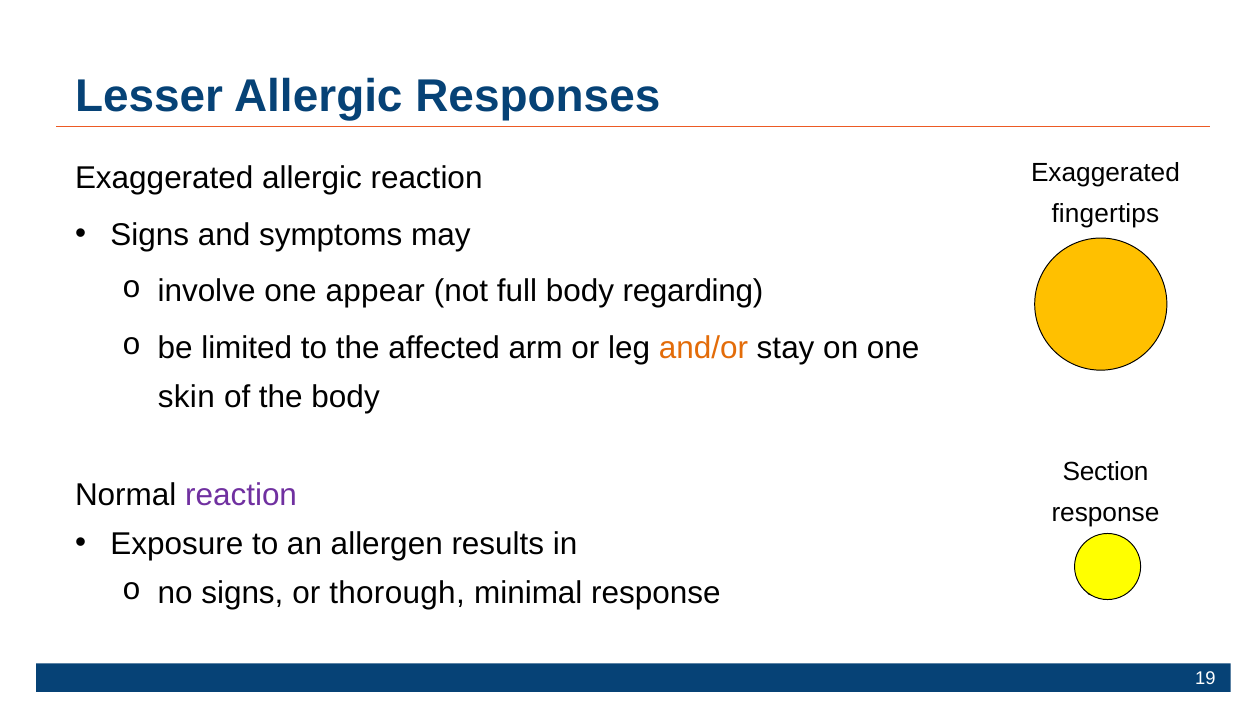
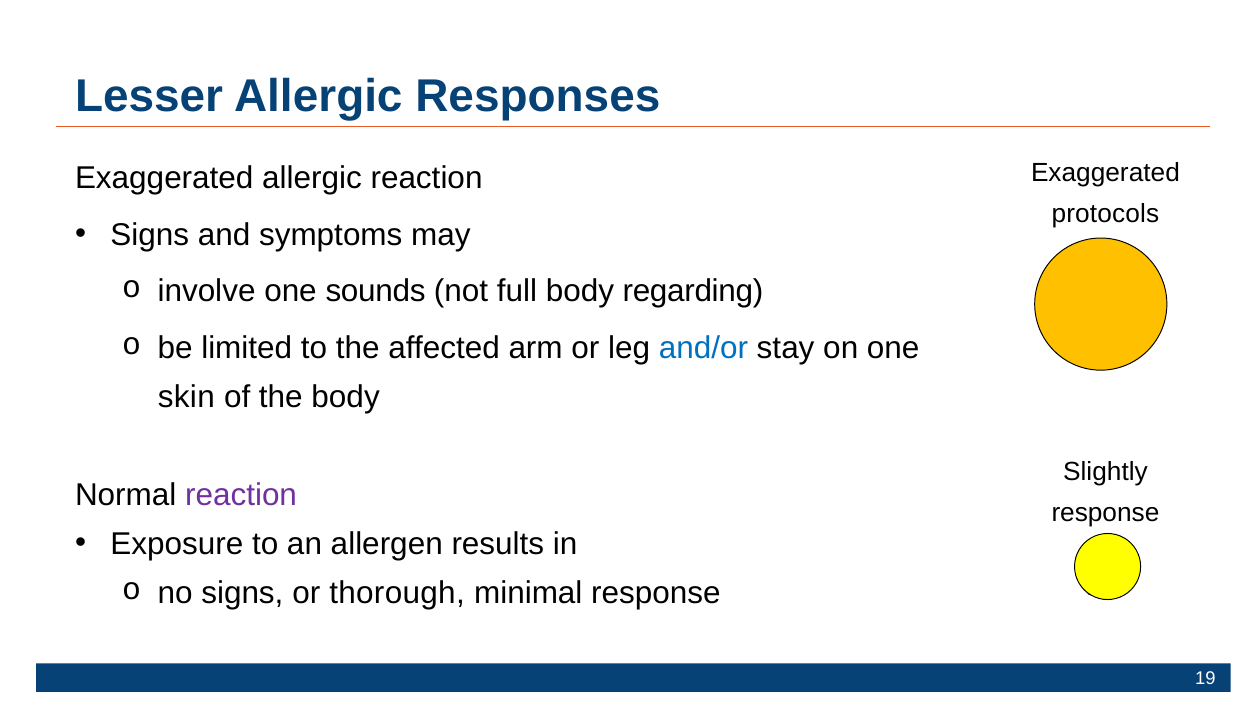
fingertips: fingertips -> protocols (1105, 214)
appear: appear -> sounds (376, 291)
and/or colour: orange -> blue (703, 348)
Section: Section -> Slightly (1105, 472)
